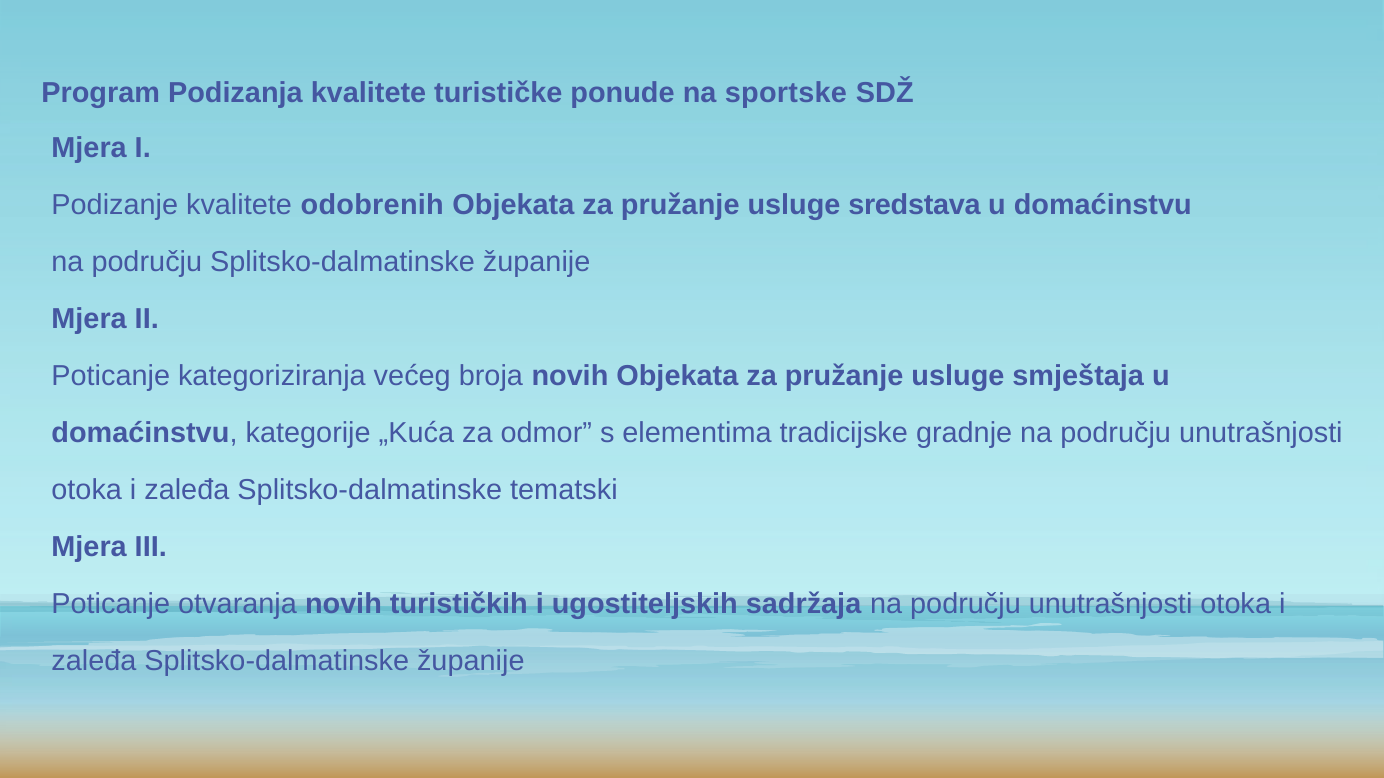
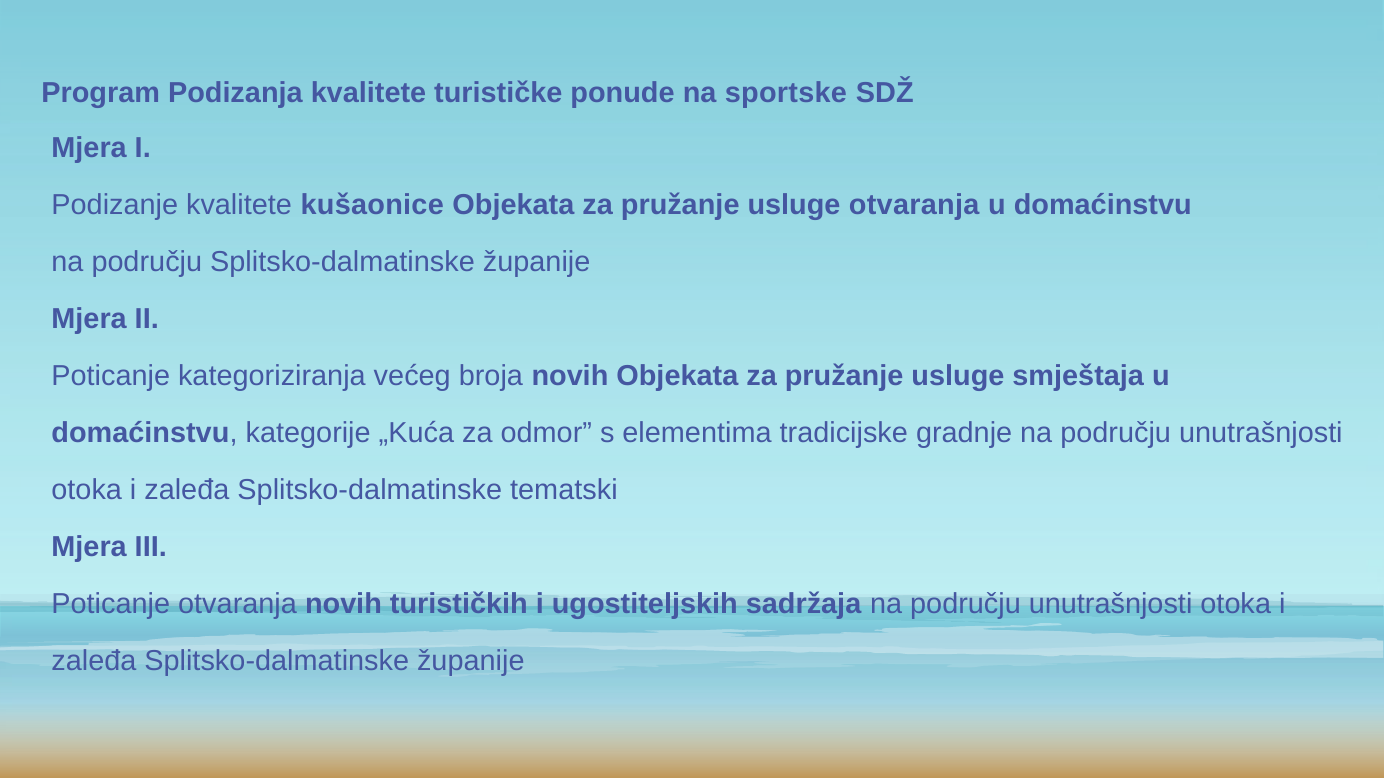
odobrenih: odobrenih -> kušaonice (372, 205)
usluge sredstava: sredstava -> otvaranja (914, 205)
